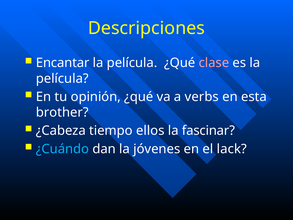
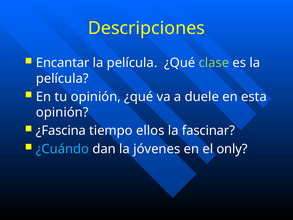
clase colour: pink -> light green (214, 63)
verbs: verbs -> duele (202, 97)
brother: brother -> opinión (62, 112)
¿Cabeza: ¿Cabeza -> ¿Fascina (61, 131)
lack: lack -> only (232, 149)
